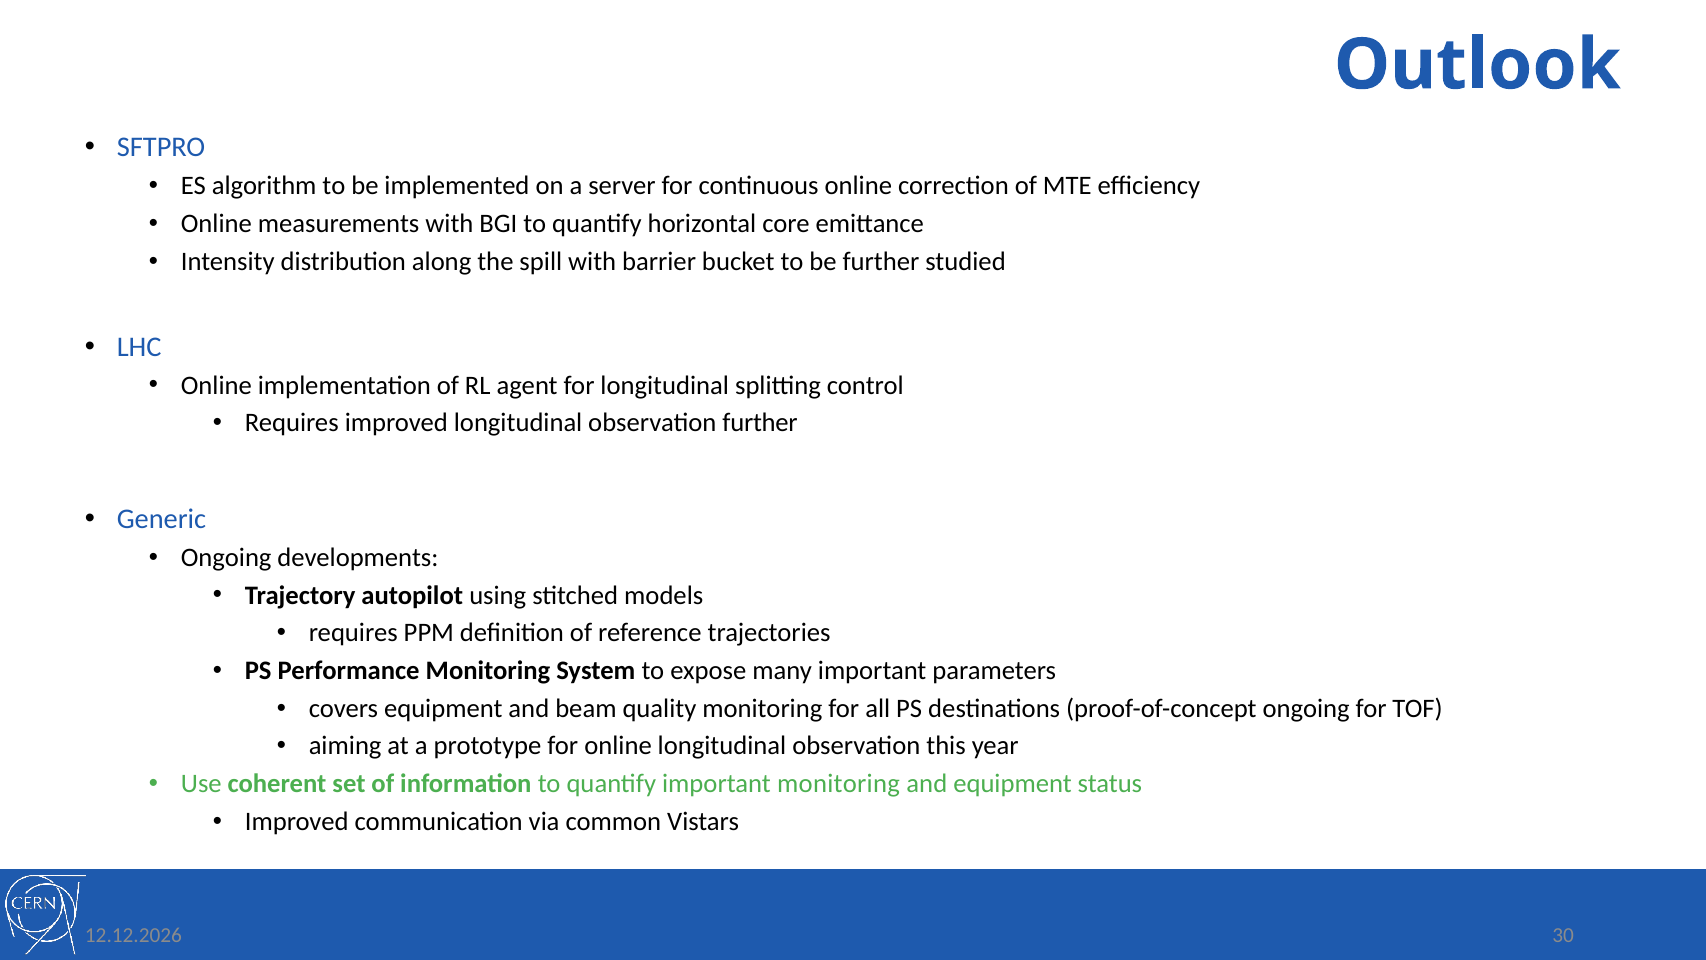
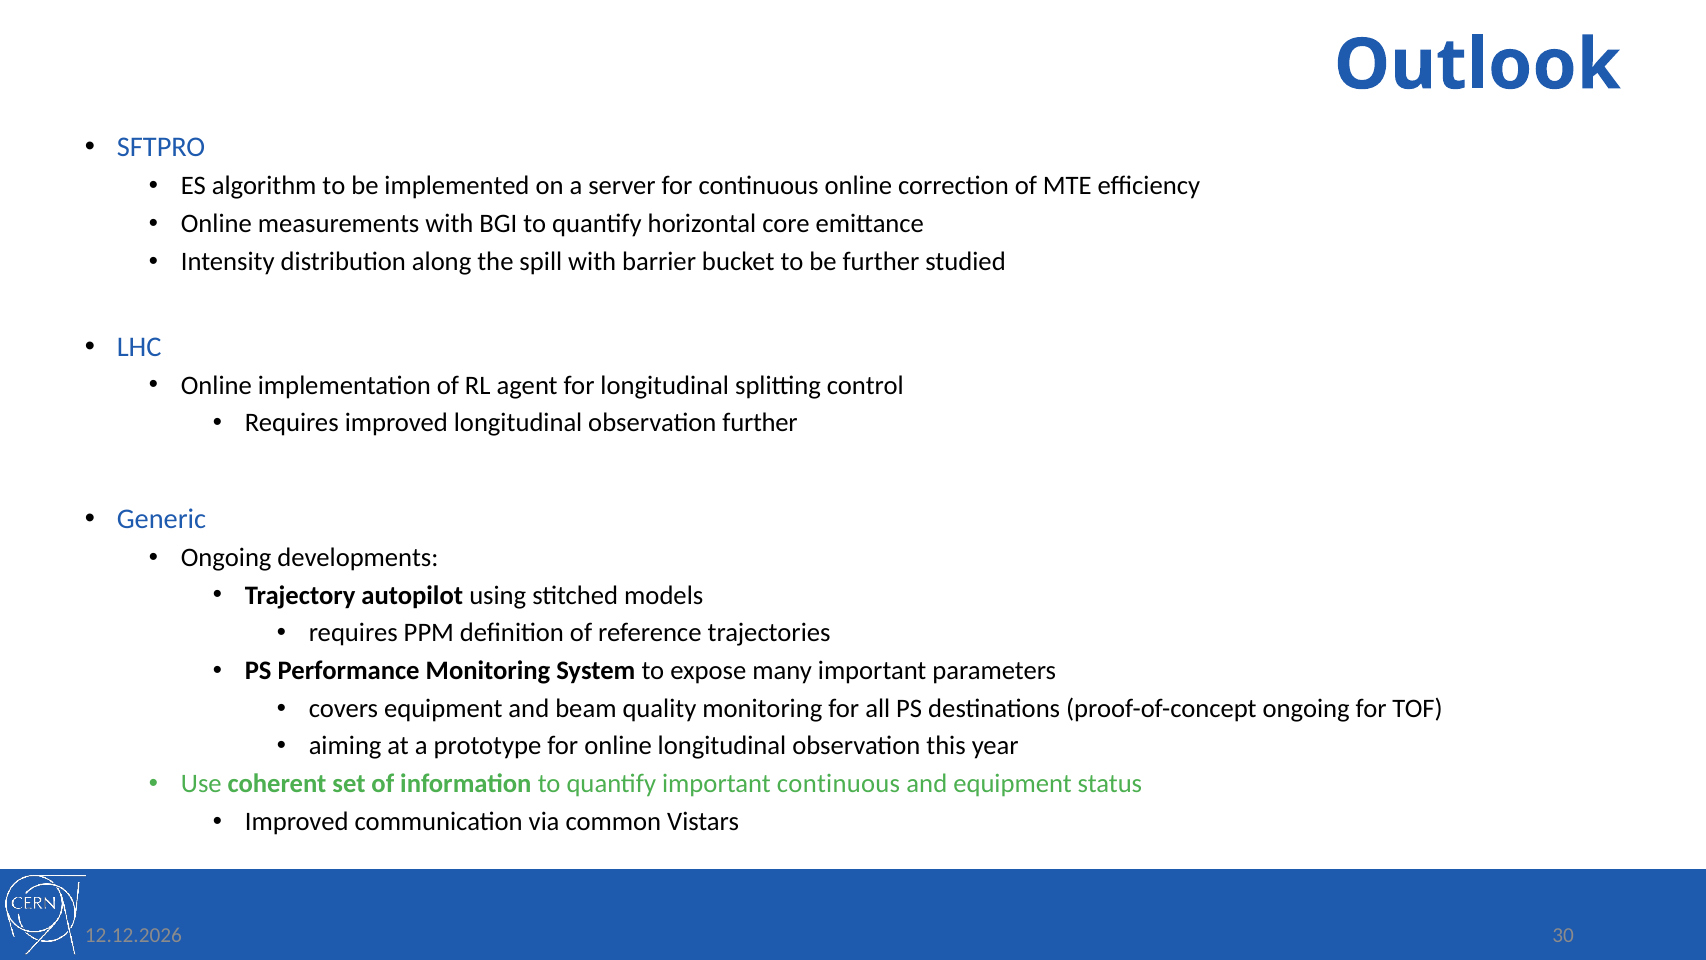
important monitoring: monitoring -> continuous (839, 784)
